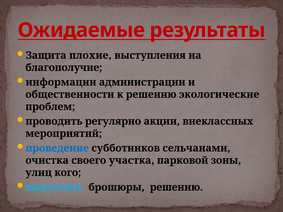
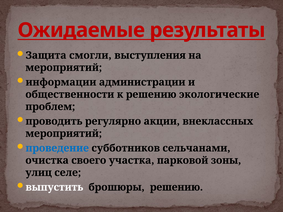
плохие: плохие -> смогли (90, 55)
благополучие: благополучие -> мероприятий (64, 68)
кого: кого -> селе (68, 173)
выпустить colour: light blue -> white (54, 187)
